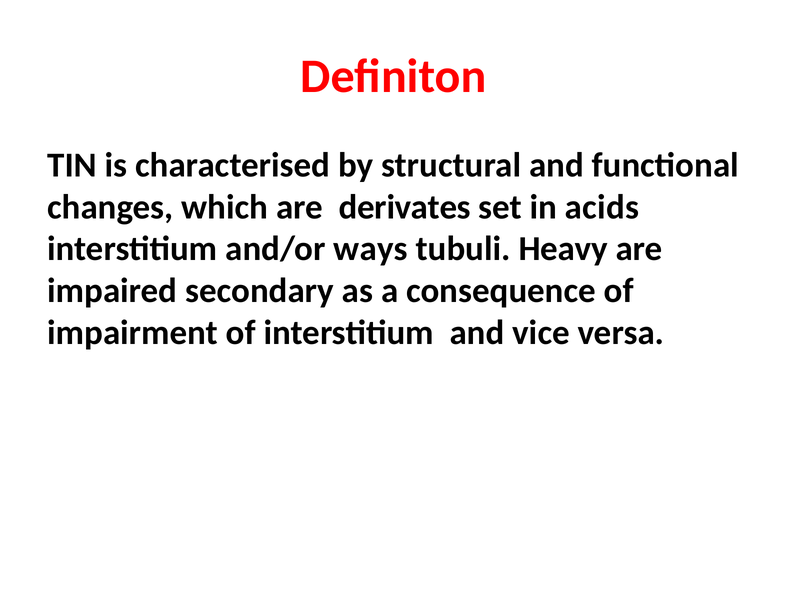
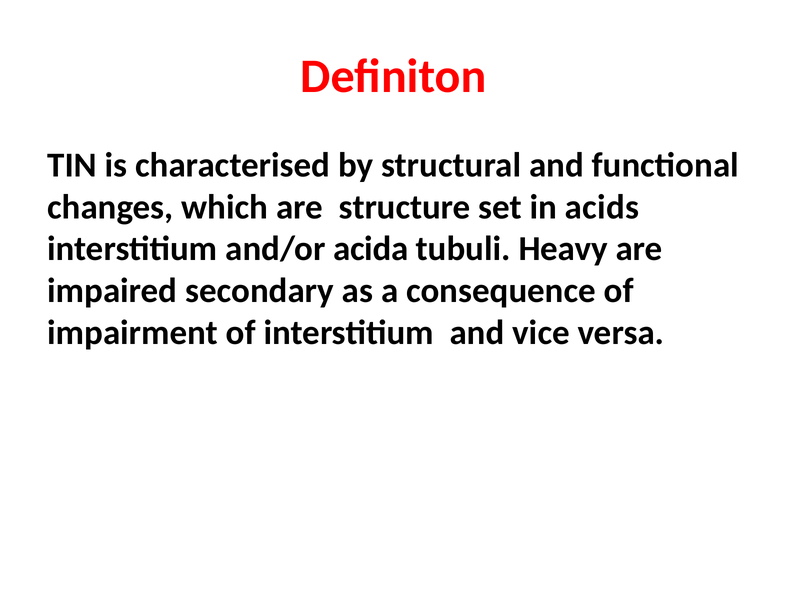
derivates: derivates -> structure (405, 207)
ways: ways -> acida (371, 249)
